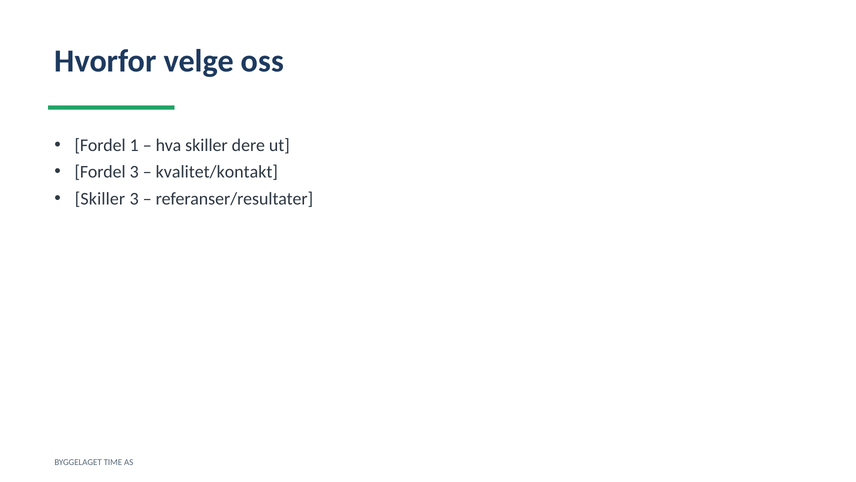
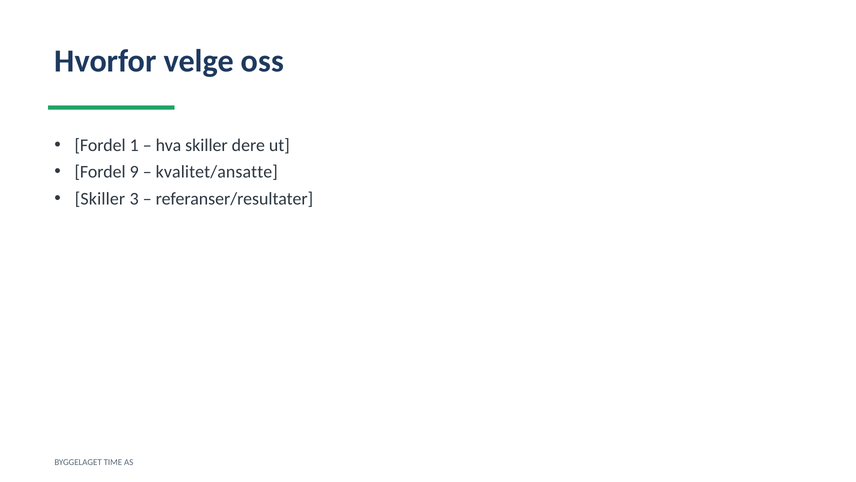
Fordel 3: 3 -> 9 (134, 172)
kvalitet/kontakt: kvalitet/kontakt -> kvalitet/ansatte (217, 172)
